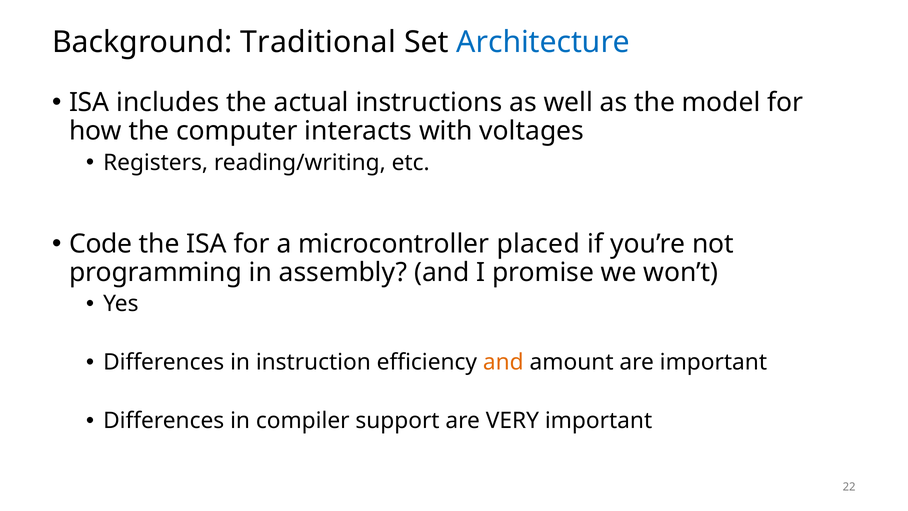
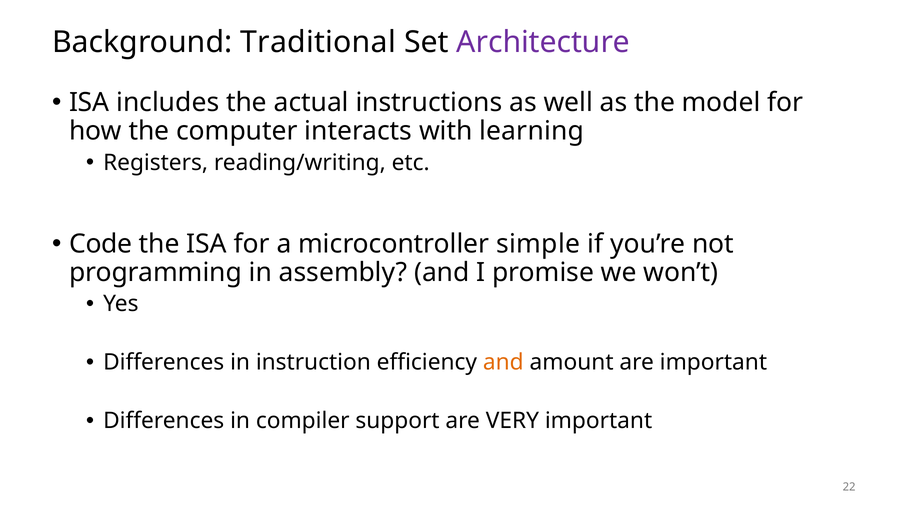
Architecture colour: blue -> purple (543, 42)
voltages: voltages -> learning (532, 131)
placed: placed -> simple (538, 244)
